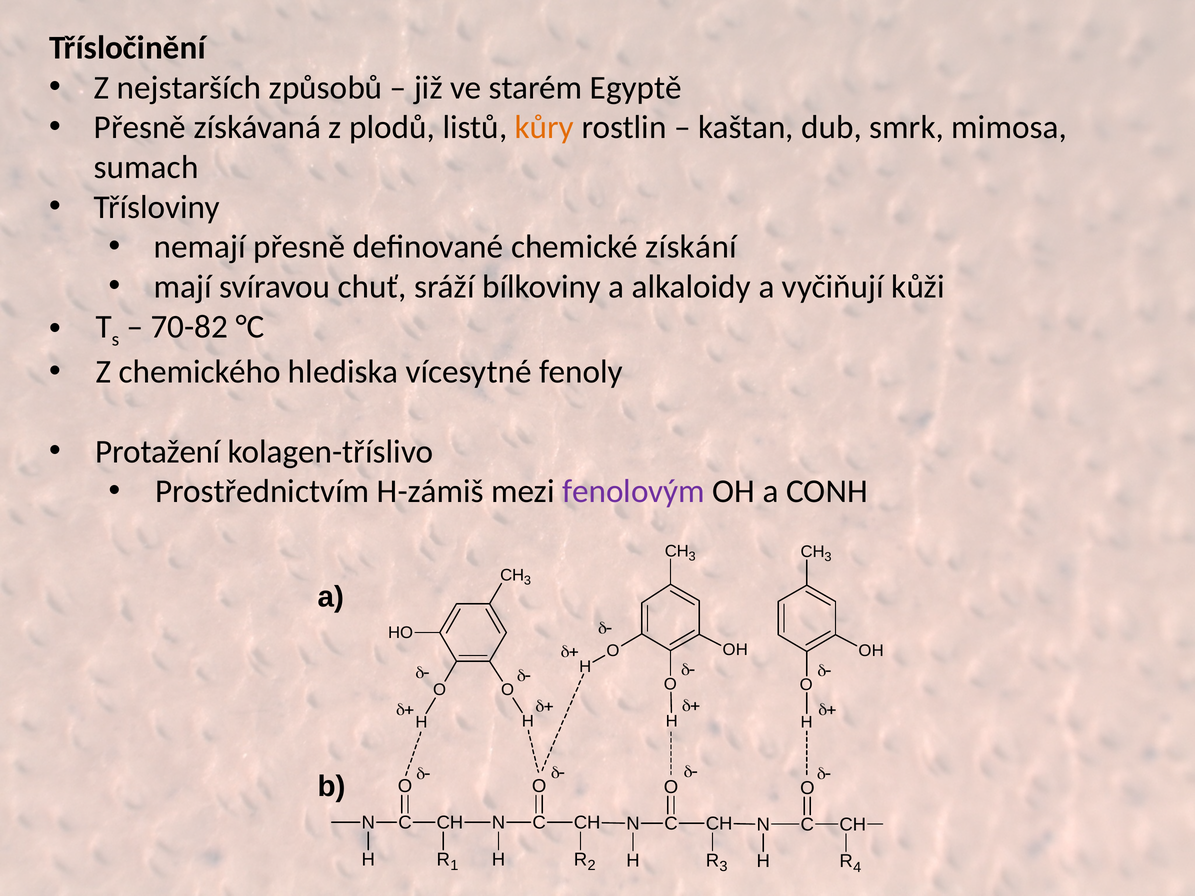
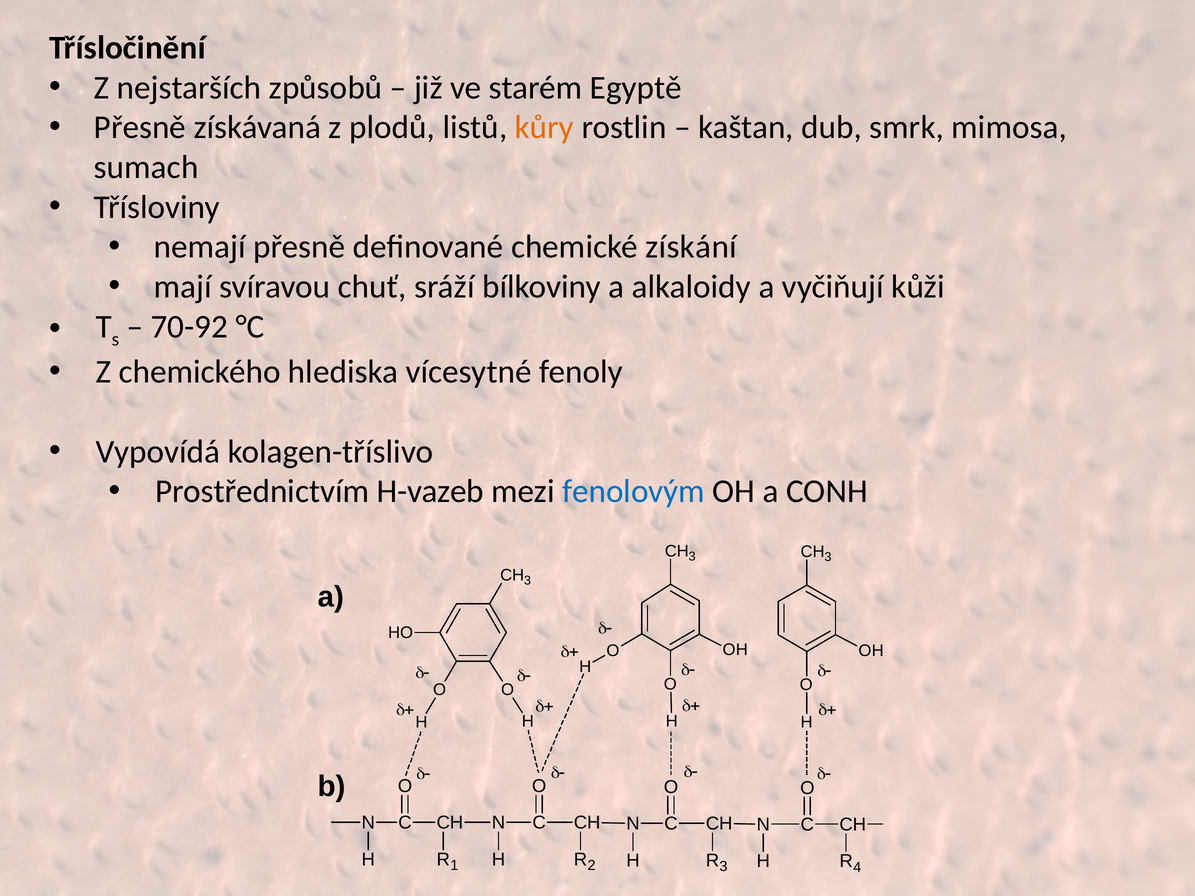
70-82: 70-82 -> 70-92 (189, 327)
Protažení: Protažení -> Vypovídá (158, 452)
H-zámiš: H-zámiš -> H-vazeb (430, 492)
fenolovým colour: purple -> blue (633, 492)
